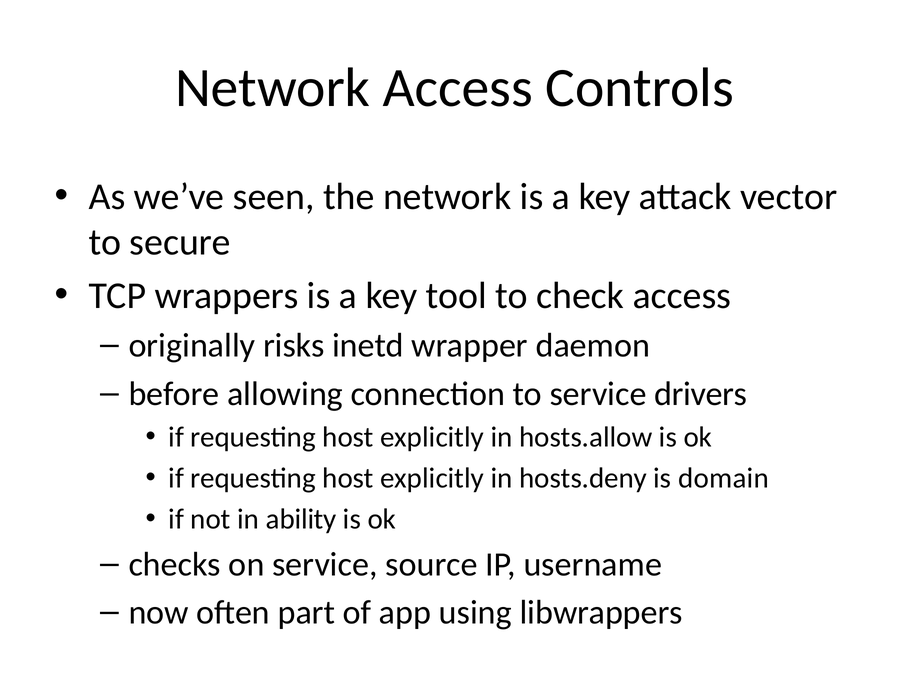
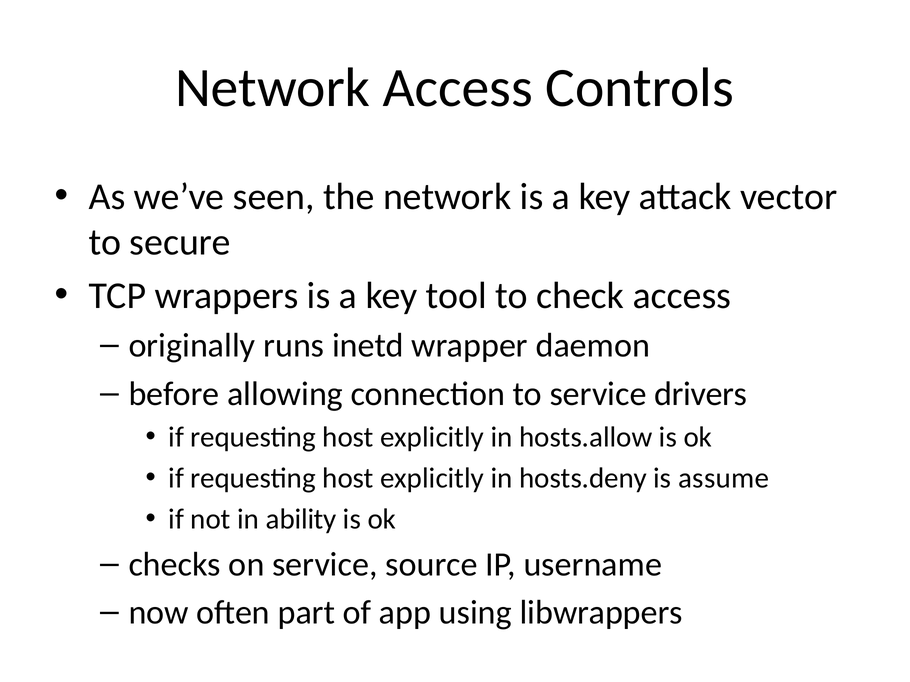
risks: risks -> runs (294, 346)
domain: domain -> assume (724, 479)
